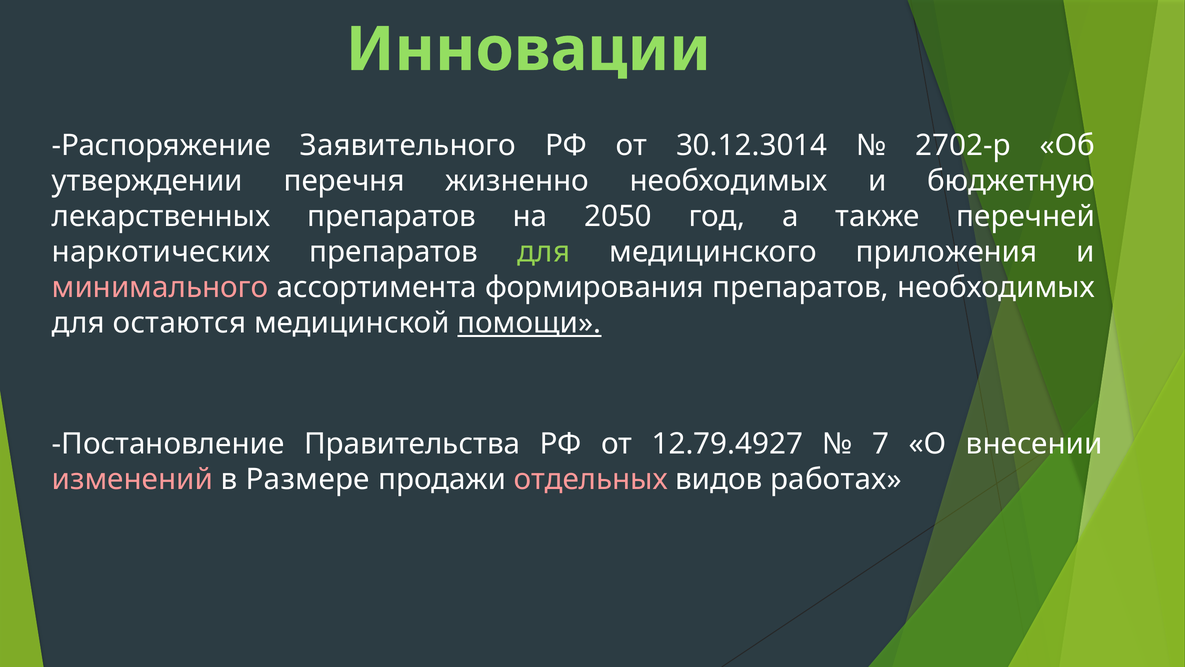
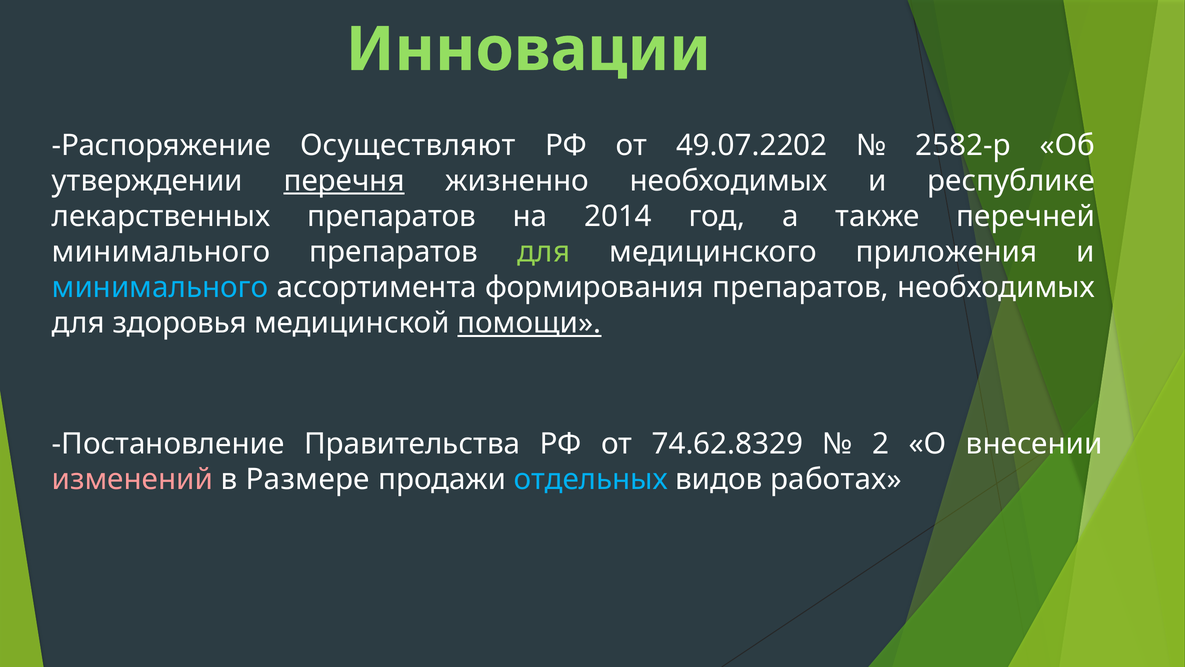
Заявительного: Заявительного -> Осуществляют (408, 145)
30.12.3014: 30.12.3014 -> 49.07.2202 (752, 145)
2702-р: 2702-р -> 2582-р (963, 145)
перечня underline: none -> present (344, 181)
бюджетную: бюджетную -> республике (1011, 181)
2050: 2050 -> 2014 (618, 216)
наркотических: наркотических -> минимального (161, 252)
минимального colour: pink -> light blue (160, 287)
остаются: остаются -> здоровья (180, 323)
12.79.4927: 12.79.4927 -> 74.62.8329 (727, 444)
7: 7 -> 2 (881, 444)
отдельных colour: pink -> light blue (591, 479)
